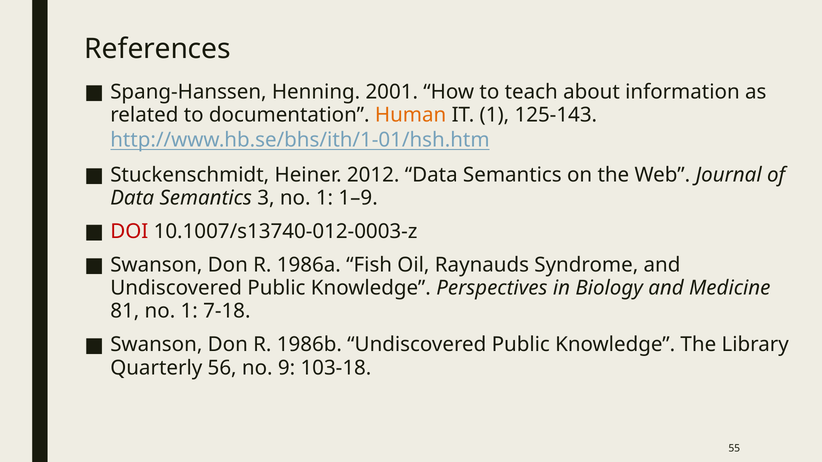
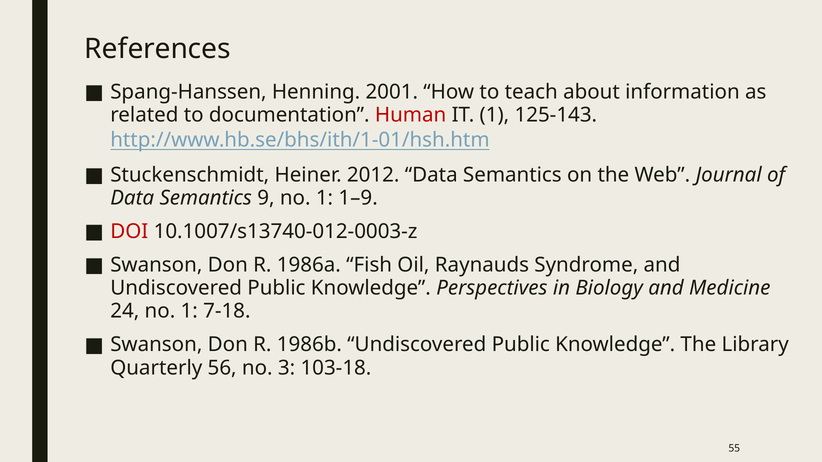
Human colour: orange -> red (411, 115)
3: 3 -> 9 (266, 198)
81: 81 -> 24 (125, 311)
9: 9 -> 3 (287, 368)
